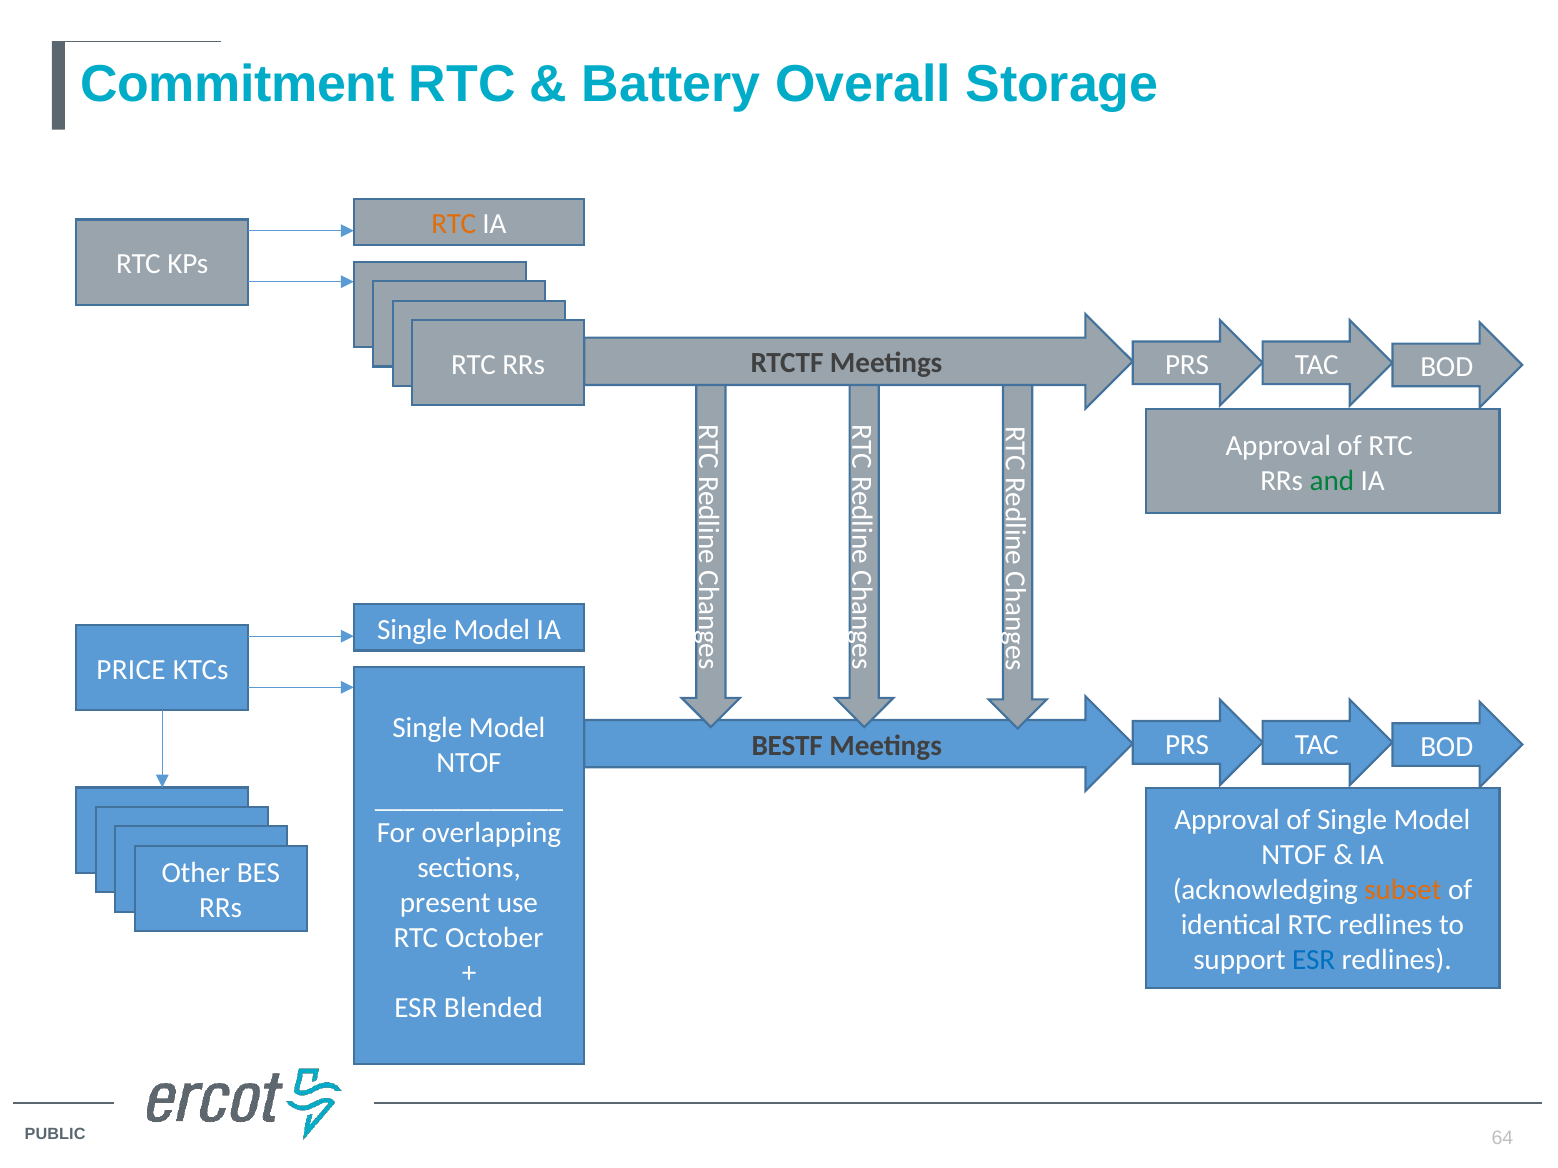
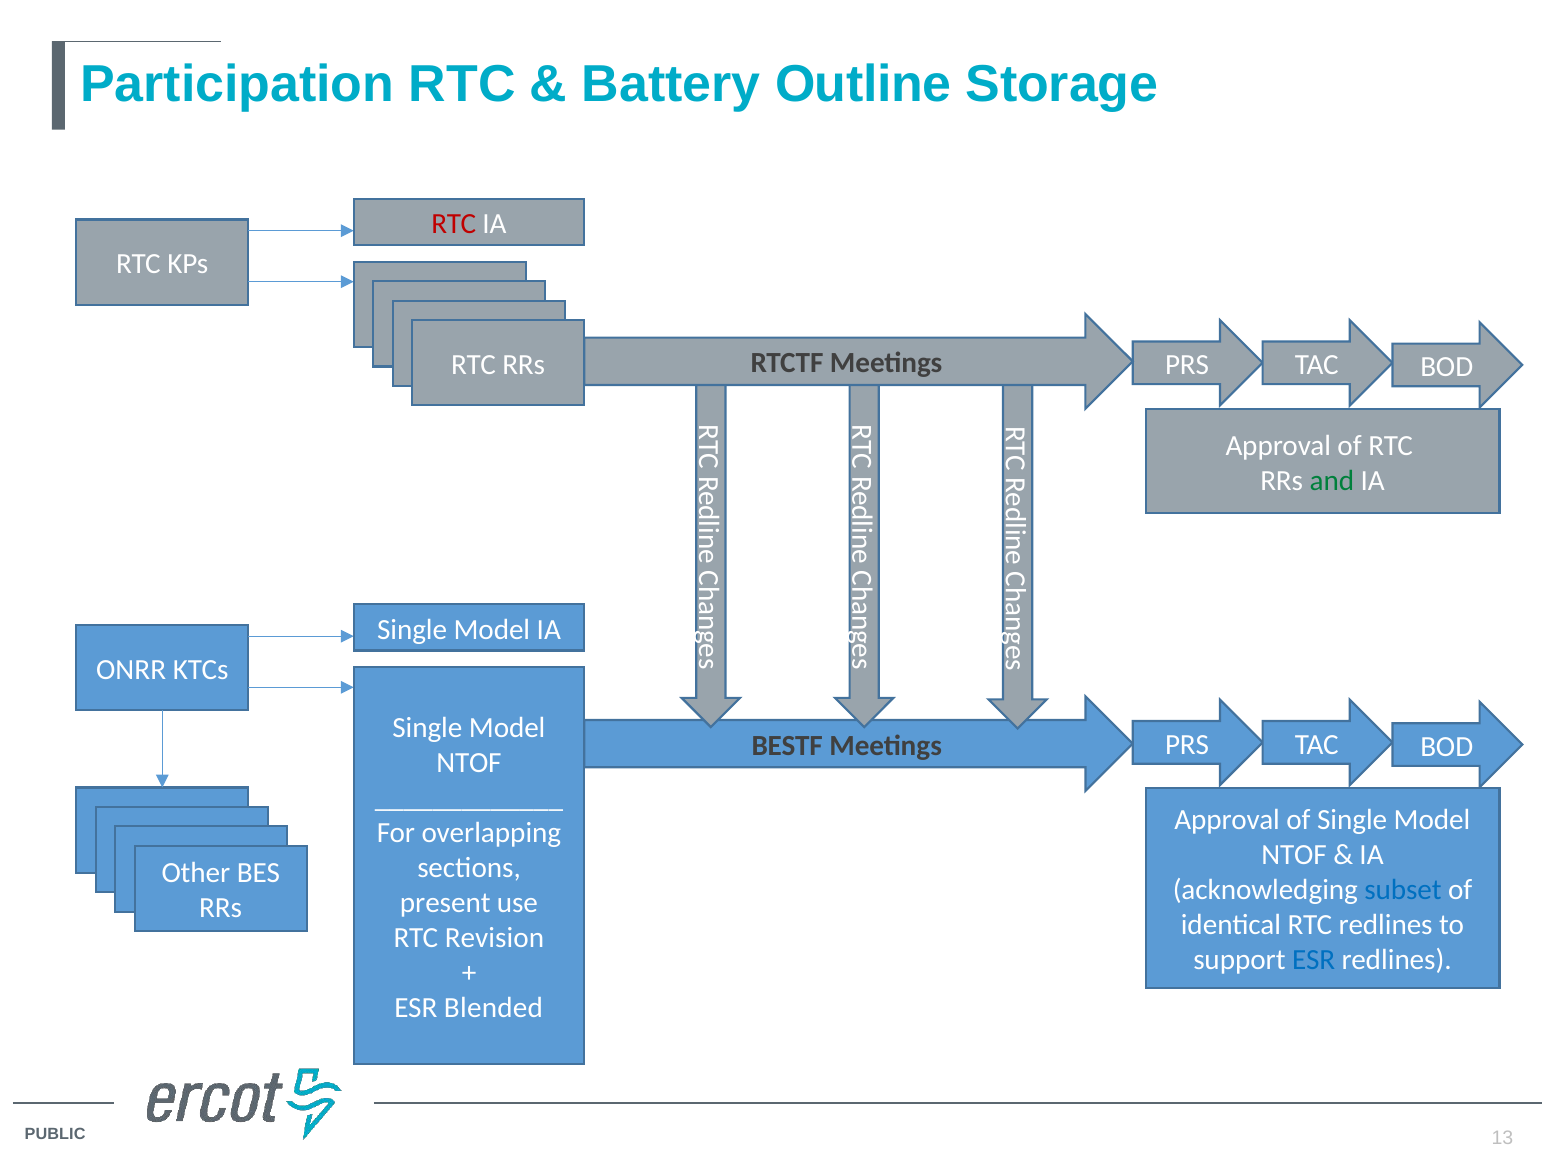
Commitment: Commitment -> Participation (237, 84)
Overall: Overall -> Outline (863, 84)
RTC colour: orange -> red (454, 224)
PRICE: PRICE -> ONRR (131, 670)
subset colour: orange -> blue (1403, 891)
October: October -> Revision (494, 938)
64: 64 -> 13 (1502, 1139)
